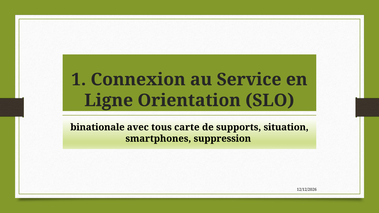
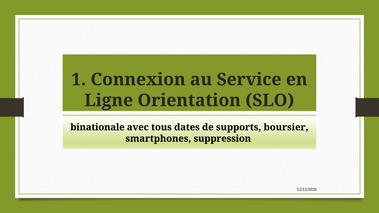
carte: carte -> dates (187, 127)
situation: situation -> boursier (286, 127)
